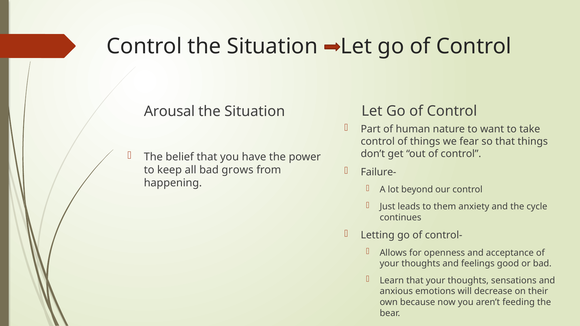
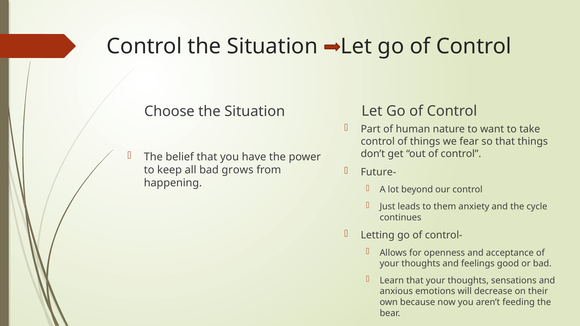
Arousal: Arousal -> Choose (169, 111)
Failure-: Failure- -> Future- (378, 172)
